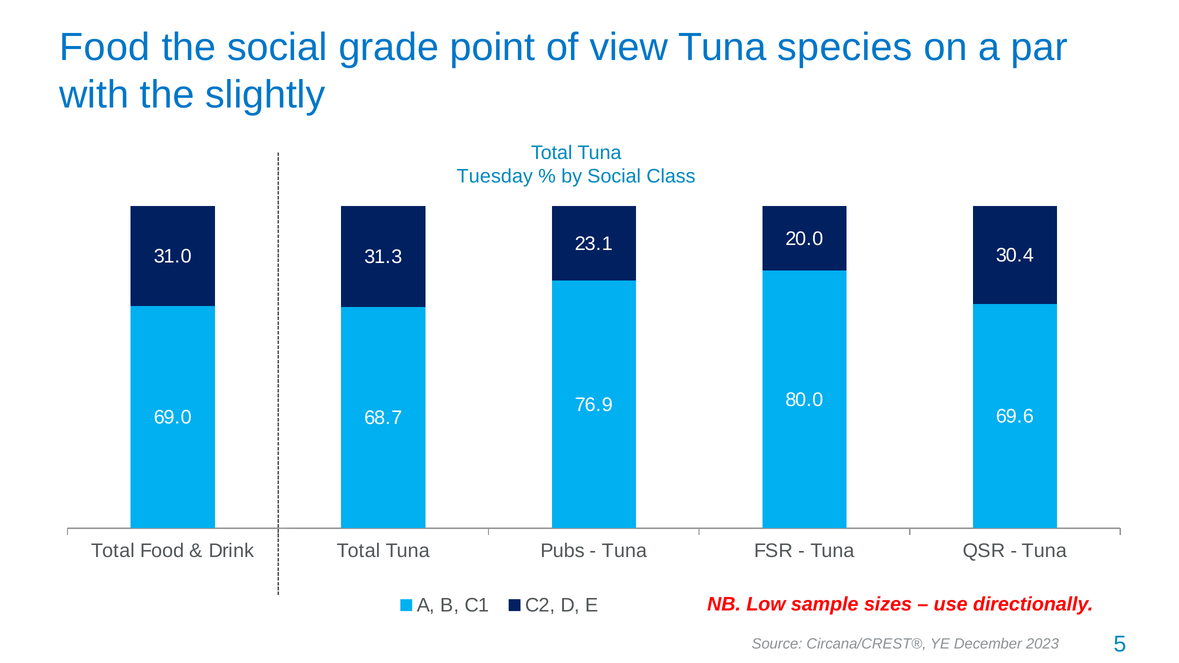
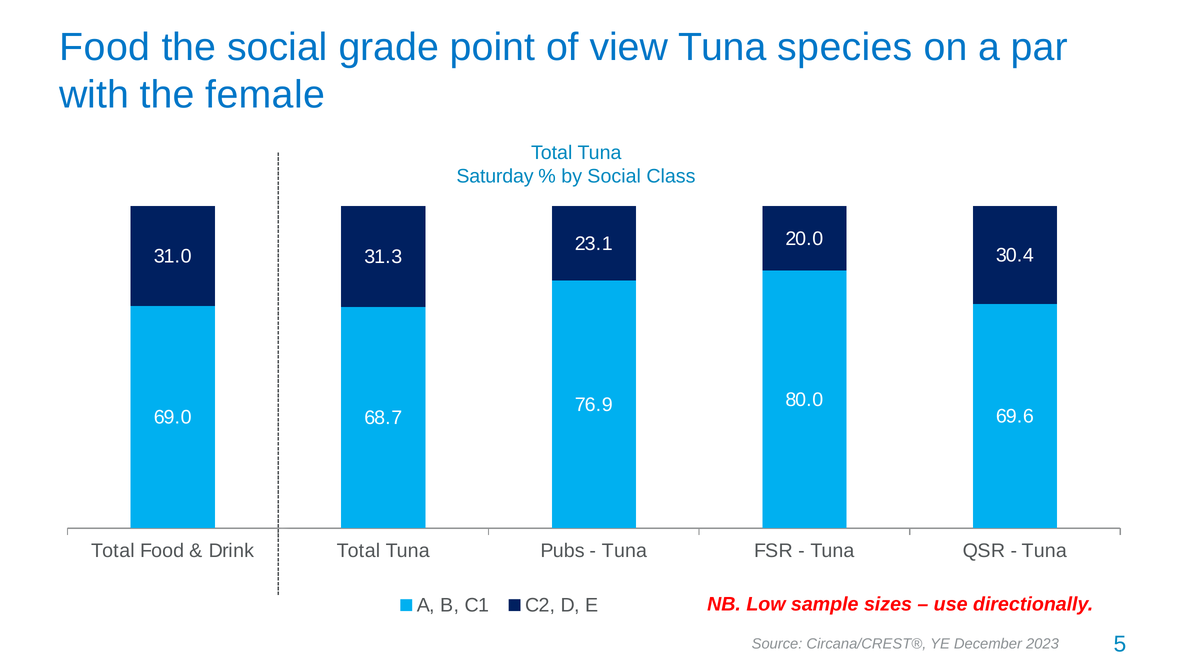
slightly: slightly -> female (265, 95)
Tuesday: Tuesday -> Saturday (495, 177)
